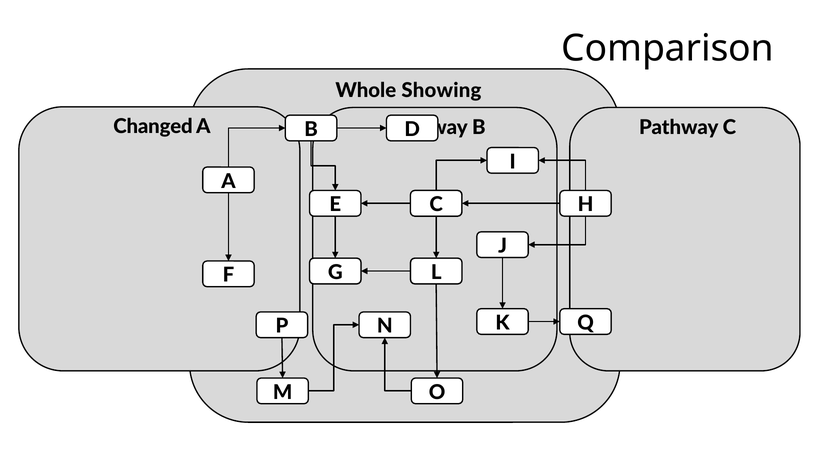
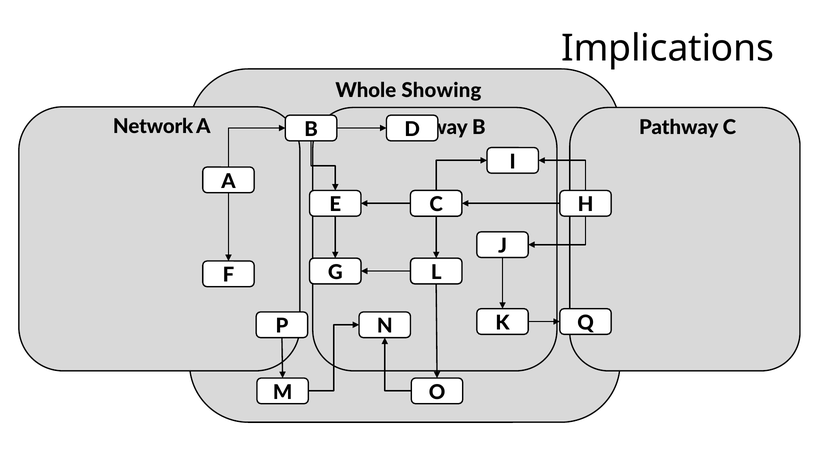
Comparison: Comparison -> Implications (668, 48)
Changed: Changed -> Network (153, 127)
